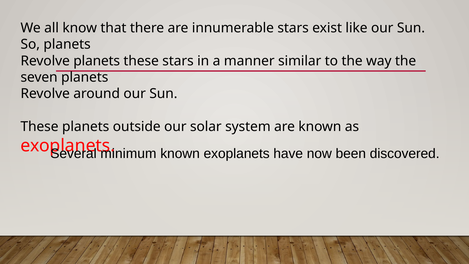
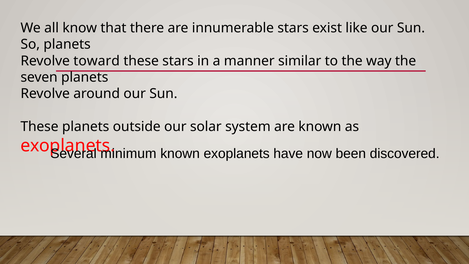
Revolve planets: planets -> toward (97, 61)
